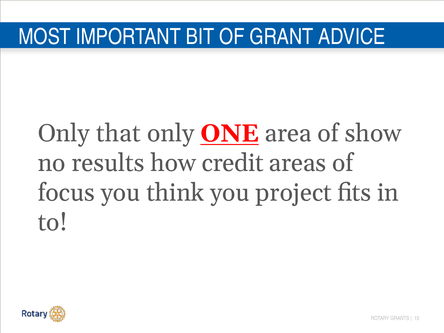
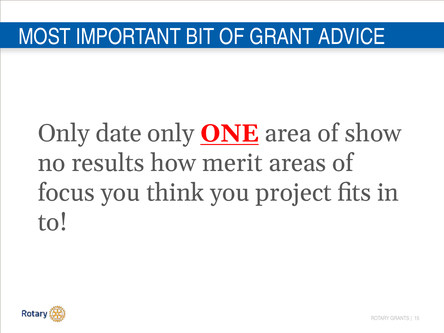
that: that -> date (119, 133)
credit: credit -> merit (232, 163)
